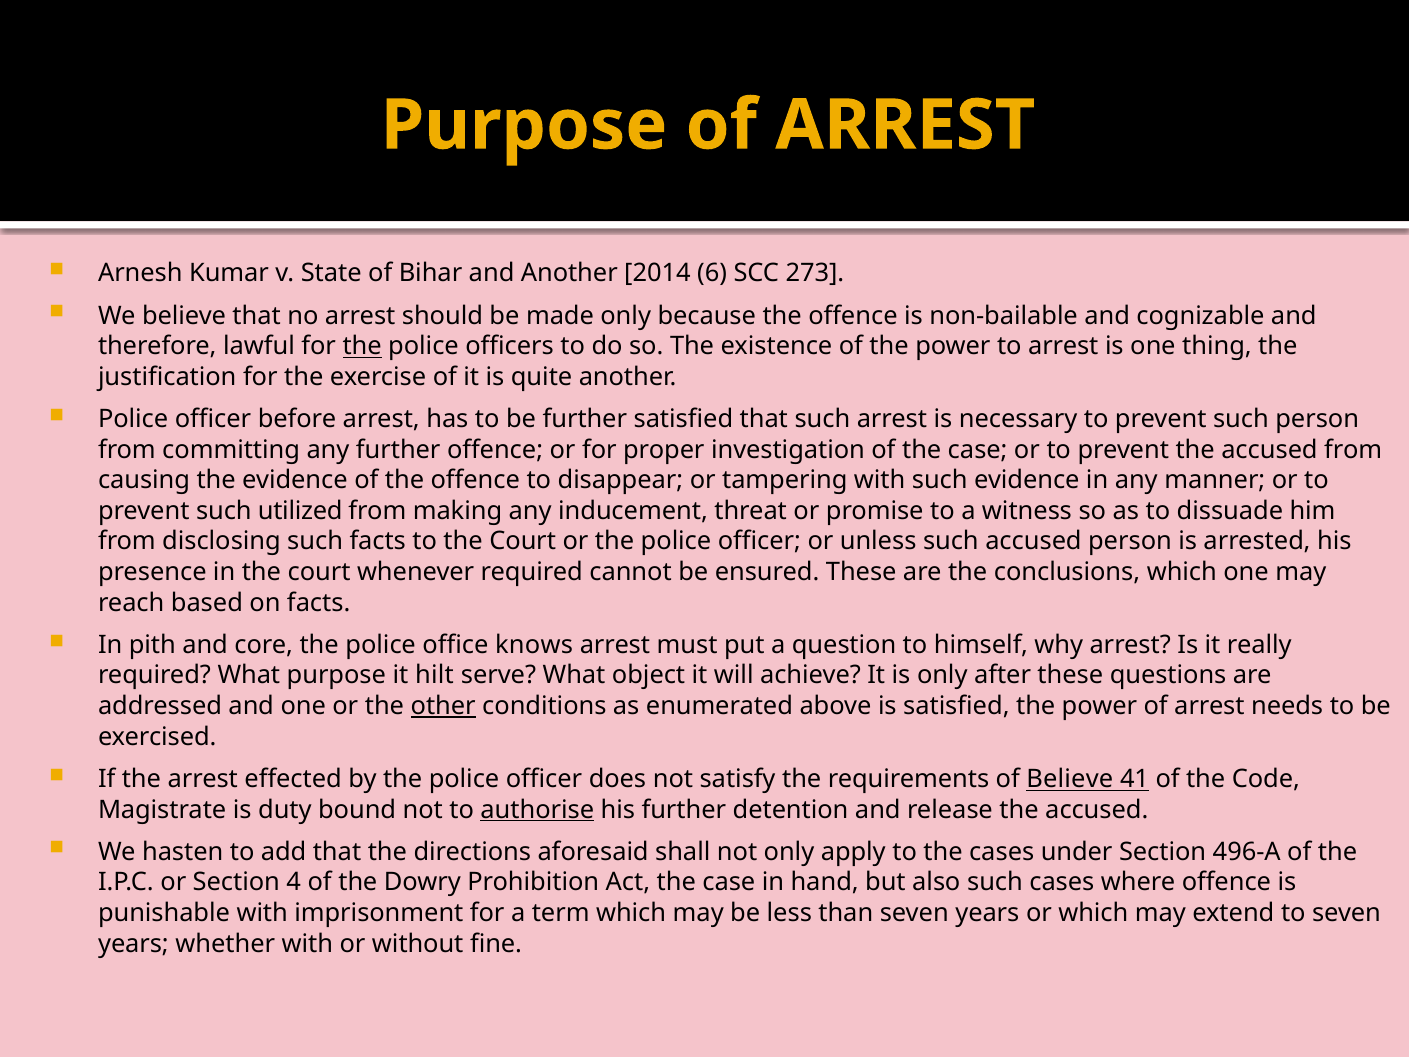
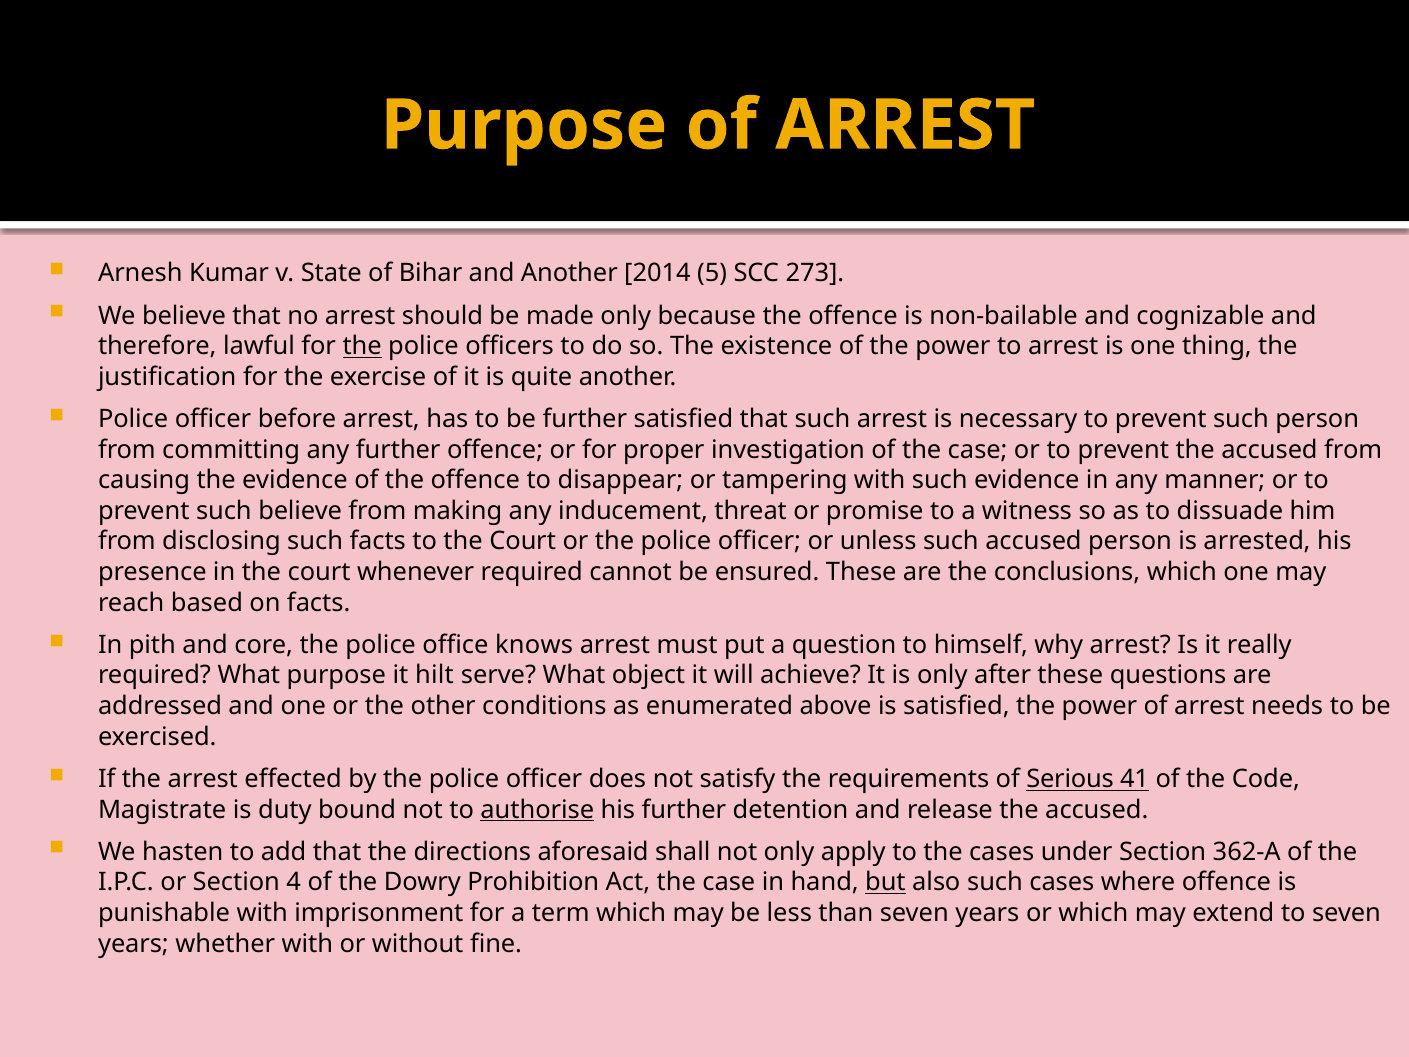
6: 6 -> 5 (712, 273)
such utilized: utilized -> believe (300, 511)
other underline: present -> none (443, 706)
of Believe: Believe -> Serious (1070, 779)
496-A: 496-A -> 362-A (1247, 852)
but underline: none -> present (885, 882)
